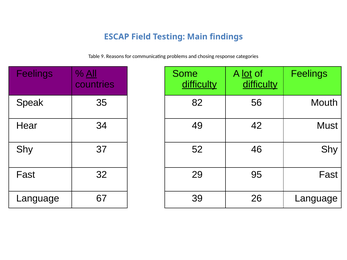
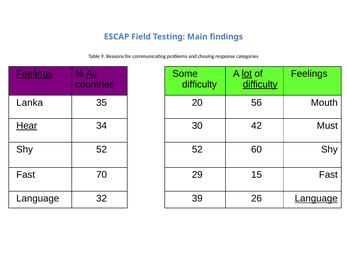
Feelings underline: none -> present (35, 74)
difficulty underline: present -> none (199, 85)
Speak: Speak -> Lanka (30, 103)
82: 82 -> 20 (197, 103)
Hear underline: none -> present (27, 126)
49: 49 -> 30 (197, 126)
Shy 37: 37 -> 52 (102, 150)
46: 46 -> 60 (257, 150)
32: 32 -> 70 (102, 175)
95: 95 -> 15 (257, 175)
67: 67 -> 32 (102, 199)
Language underline: none -> present (316, 199)
